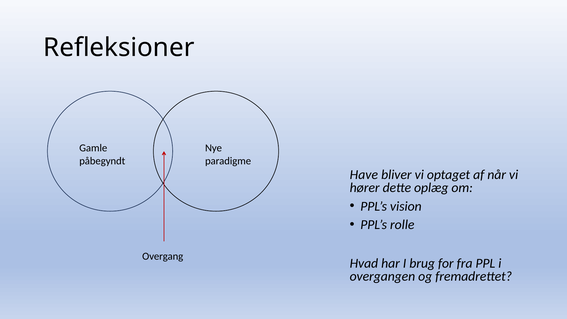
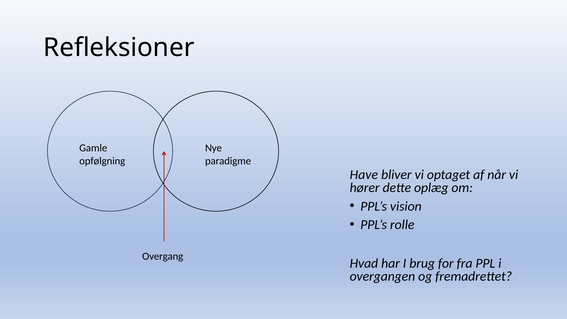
påbegyndt: påbegyndt -> opfølgning (102, 161)
